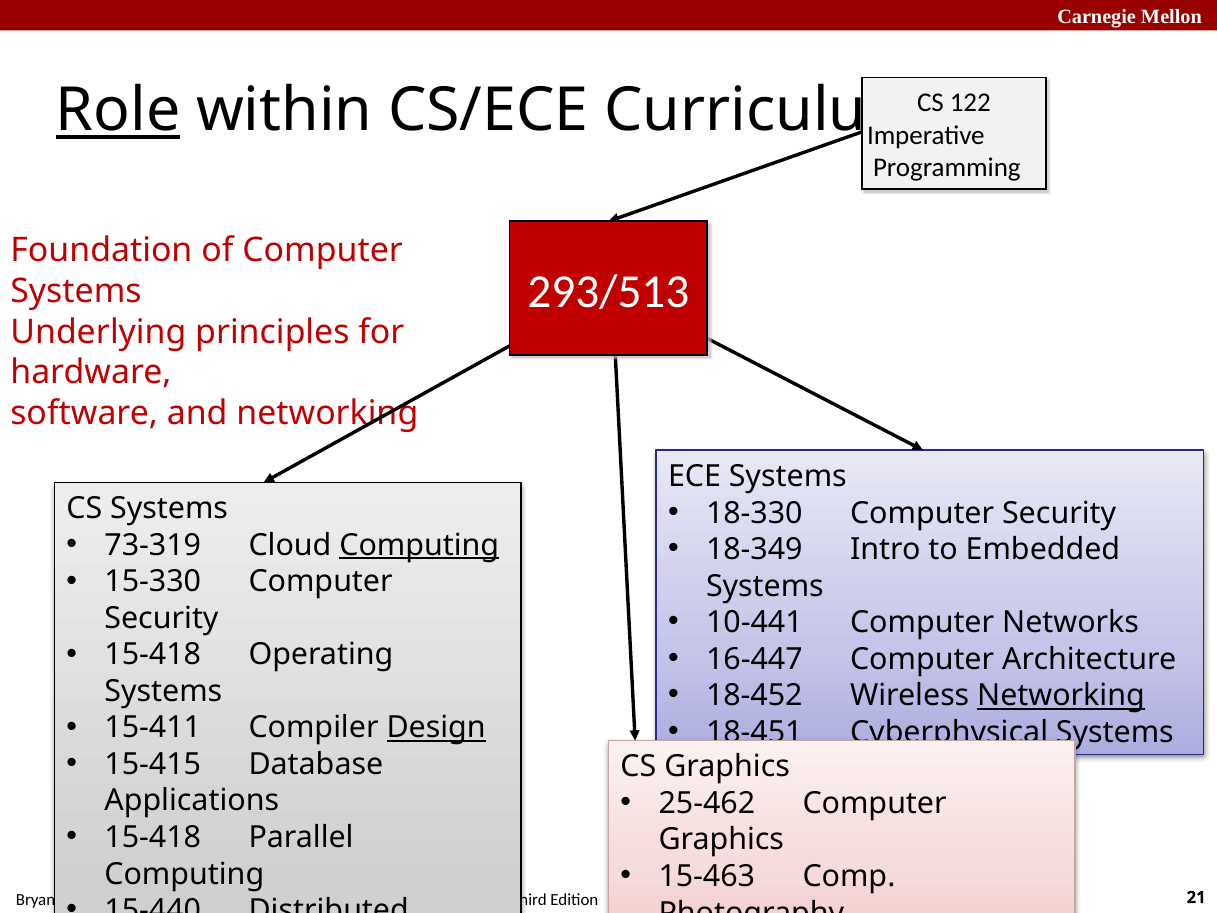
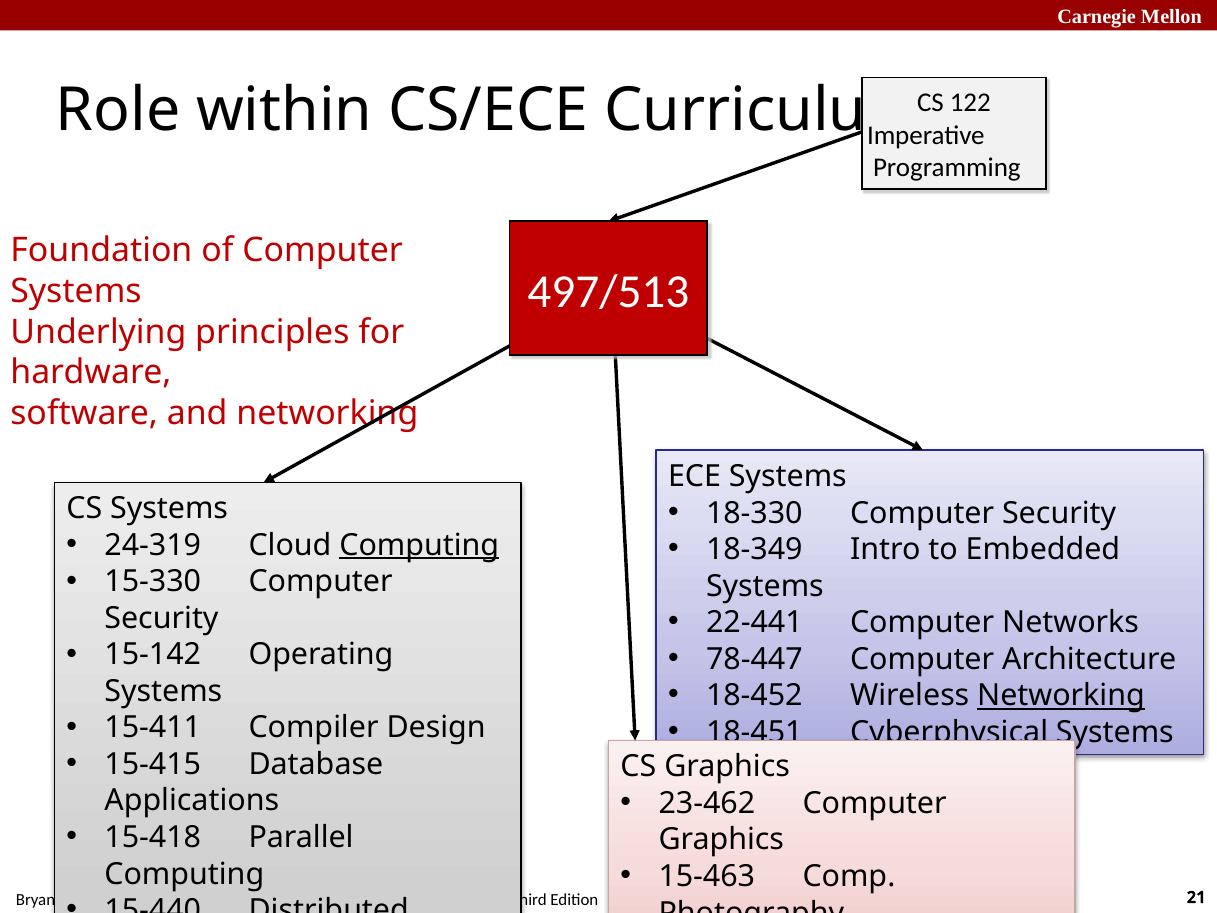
Role underline: present -> none (118, 111)
293/513: 293/513 -> 497/513 (608, 291)
73-319: 73-319 -> 24-319 (153, 545)
10-441: 10-441 -> 22-441 (754, 622)
15-418: 15-418 -> 15-142 (153, 655)
16-447: 16-447 -> 78-447 (754, 659)
Design underline: present -> none (436, 728)
25-462: 25-462 -> 23-462 (707, 803)
